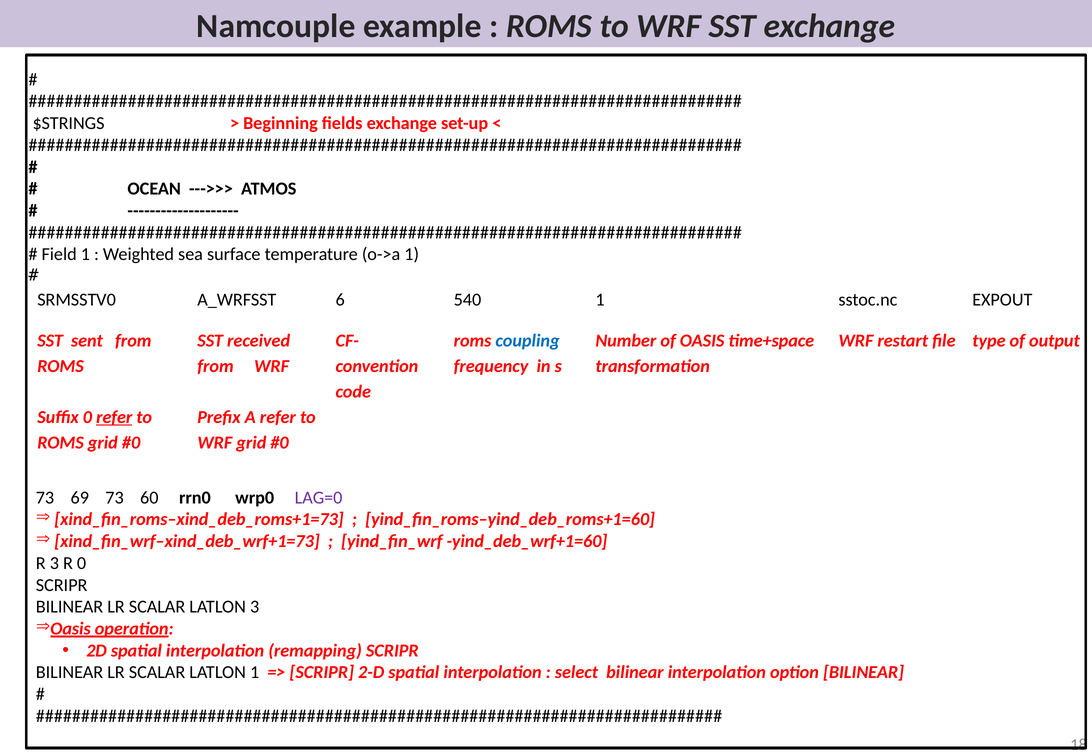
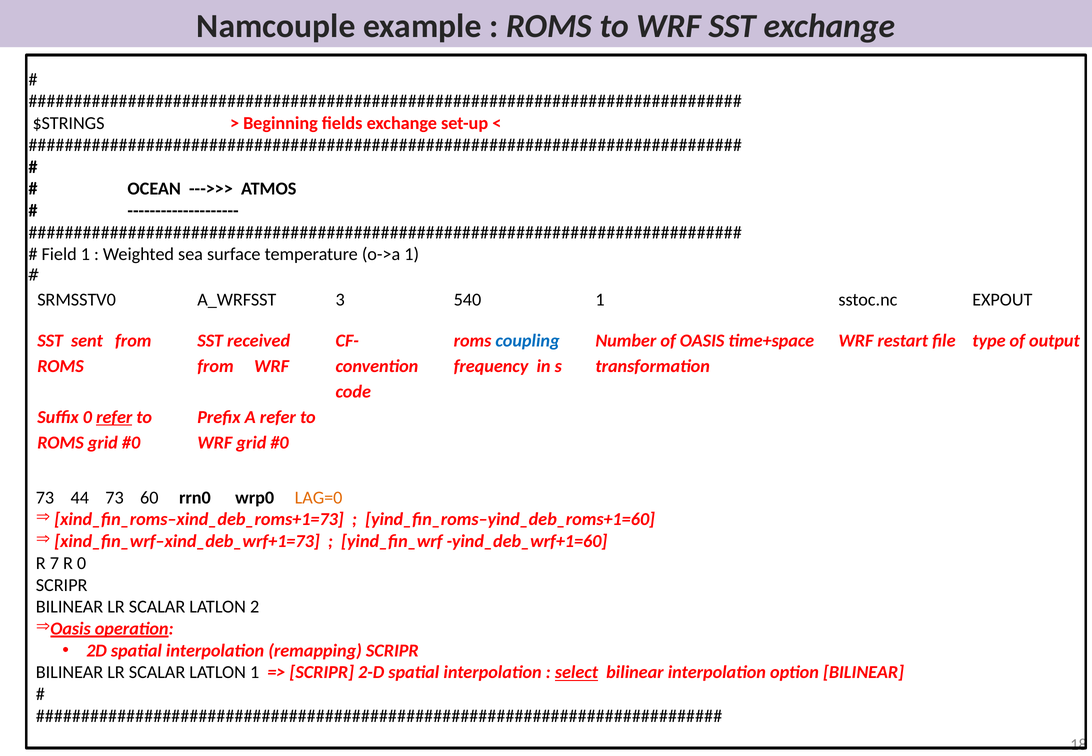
6: 6 -> 3 (340, 300)
69: 69 -> 44 (80, 498)
LAG=0 colour: purple -> orange (319, 498)
R 3: 3 -> 7 (54, 563)
LATLON 3: 3 -> 2 (255, 607)
select underline: none -> present (576, 672)
